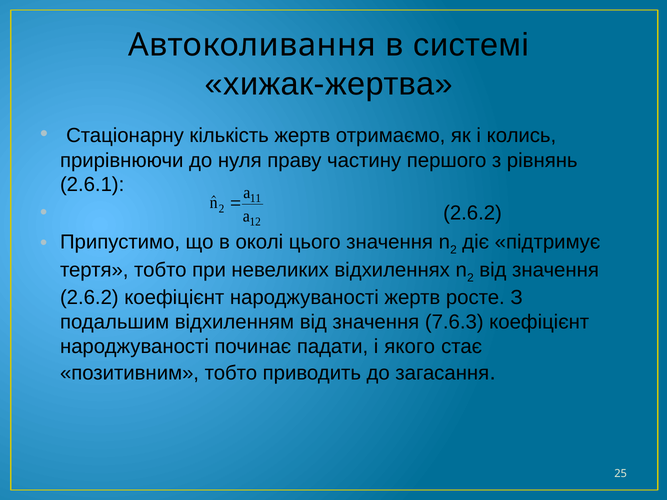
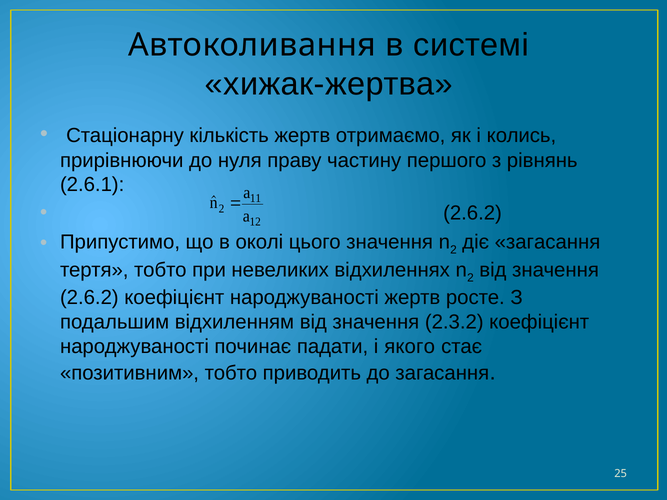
діє підтримує: підтримує -> загасання (547, 242)
7.6.3: 7.6.3 -> 2.3.2 (454, 322)
